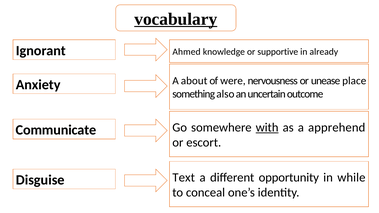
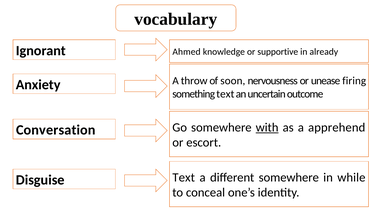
vocabulary underline: present -> none (176, 19)
about: about -> throw (194, 81)
were: were -> soon (233, 81)
place: place -> firing (354, 81)
something also: also -> text (225, 94)
Communicate: Communicate -> Conversation (56, 130)
different opportunity: opportunity -> somewhere (289, 178)
